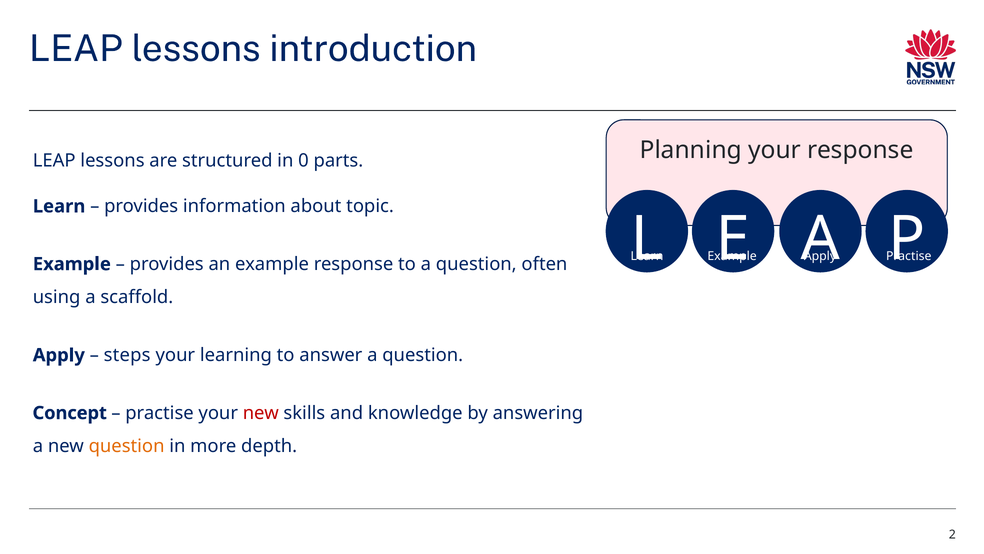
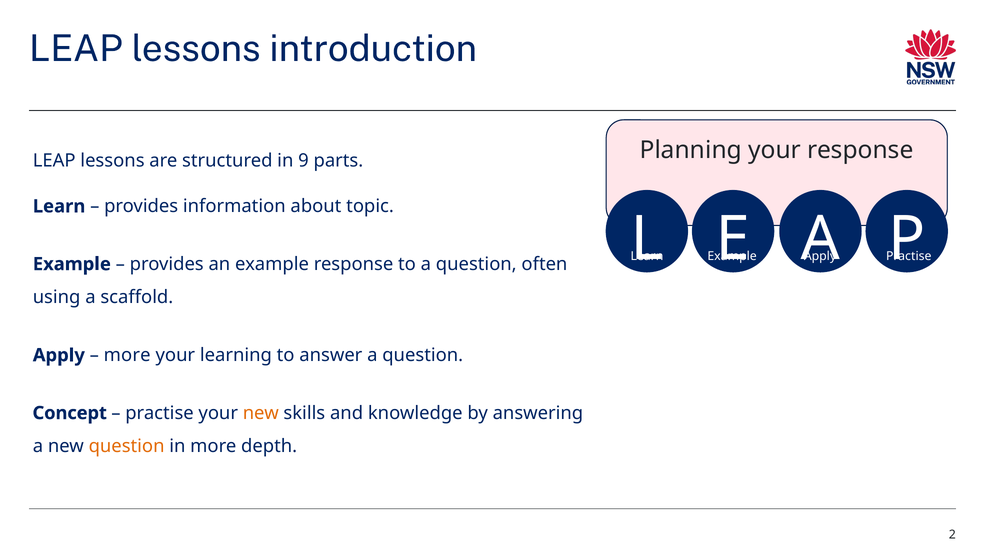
0: 0 -> 9 (304, 161)
steps: steps -> more (127, 355)
new colour: red -> orange (261, 413)
